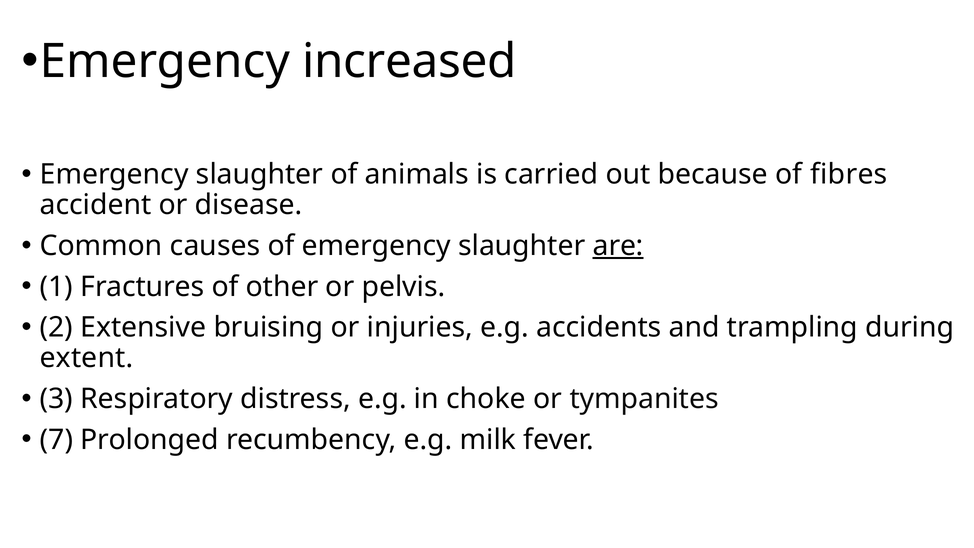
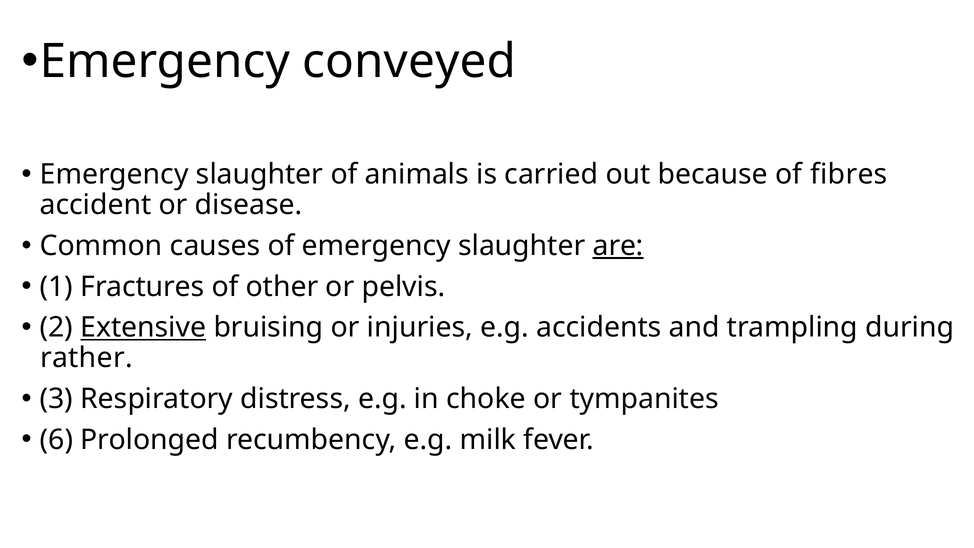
increased: increased -> conveyed (409, 61)
Extensive underline: none -> present (143, 327)
extent: extent -> rather (86, 358)
7: 7 -> 6 (56, 440)
